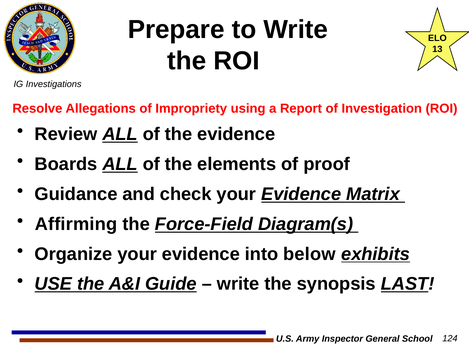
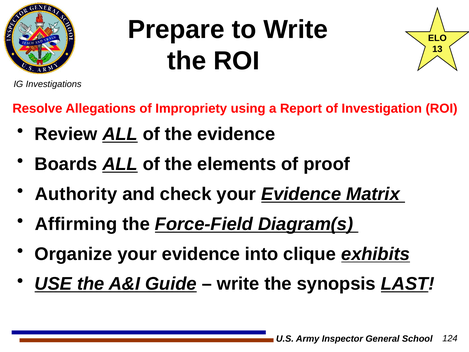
Guidance: Guidance -> Authority (76, 194)
below: below -> clique (310, 254)
